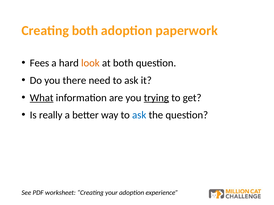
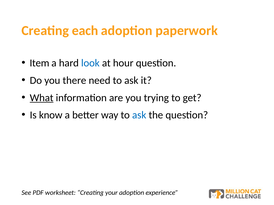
Creating both: both -> each (85, 31)
Fees: Fees -> Item (39, 63)
look colour: orange -> blue (90, 63)
at both: both -> hour (123, 63)
trying underline: present -> none (156, 98)
really: really -> know (51, 115)
